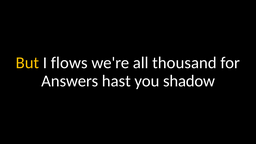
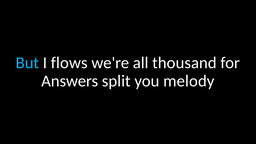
But colour: yellow -> light blue (27, 63)
hast: hast -> split (116, 81)
shadow: shadow -> melody (189, 81)
